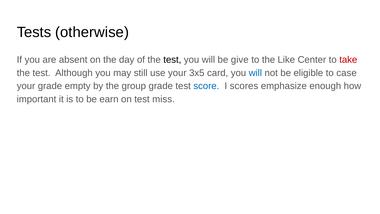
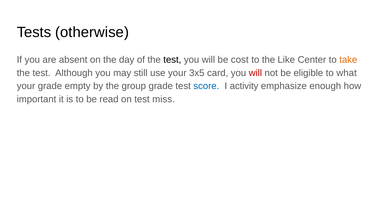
give: give -> cost (240, 60)
take colour: red -> orange (348, 60)
will colour: blue -> red (255, 73)
case: case -> what (347, 73)
scores: scores -> activity (244, 86)
earn: earn -> read (109, 99)
